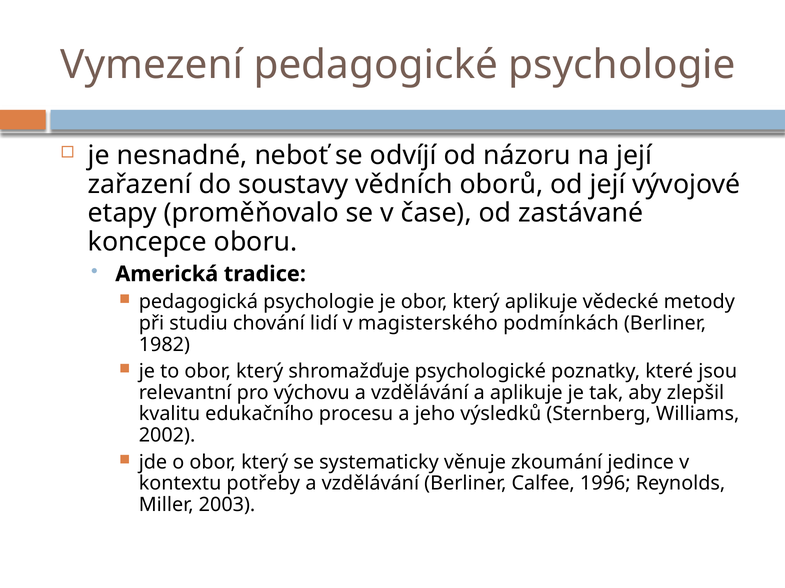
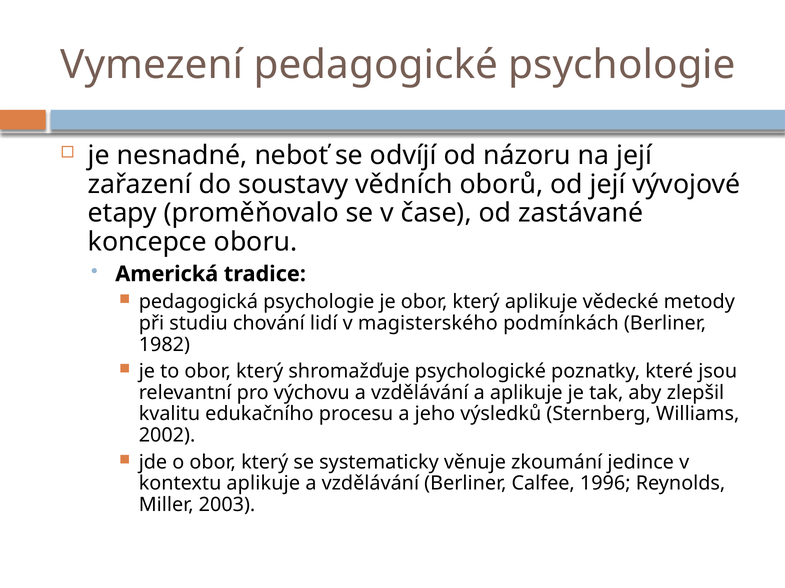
kontextu potřeby: potřeby -> aplikuje (263, 484)
